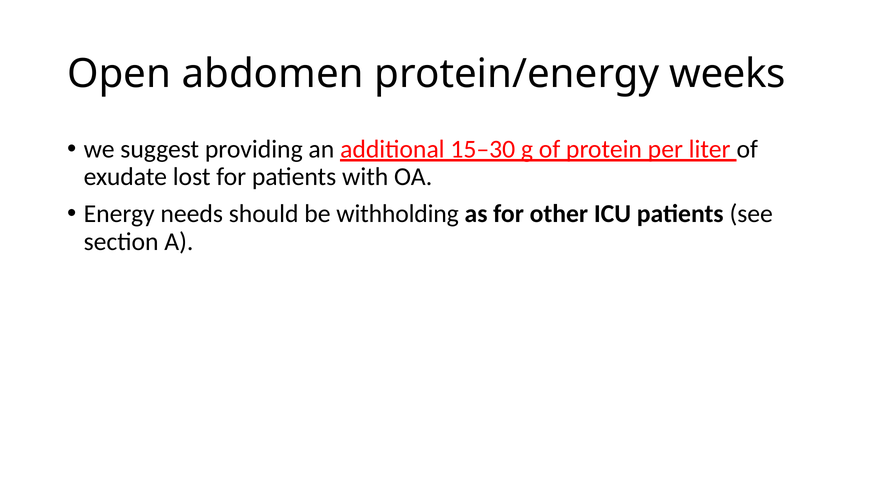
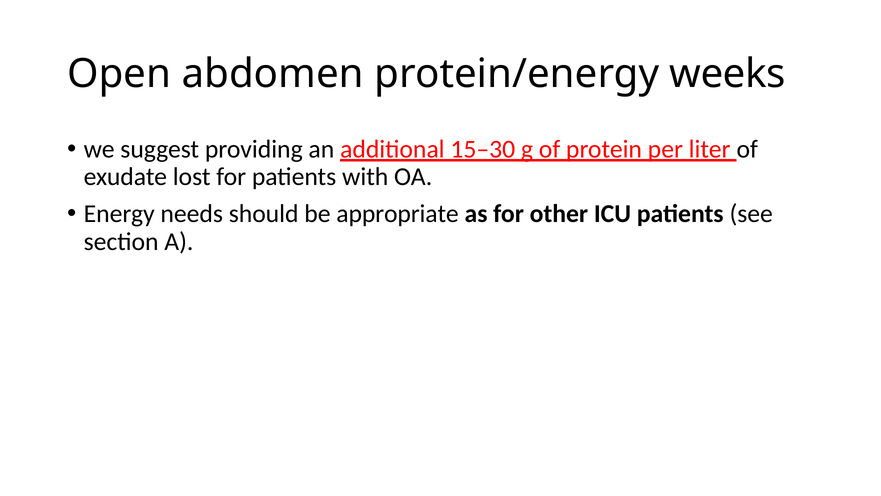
withholding: withholding -> appropriate (398, 214)
